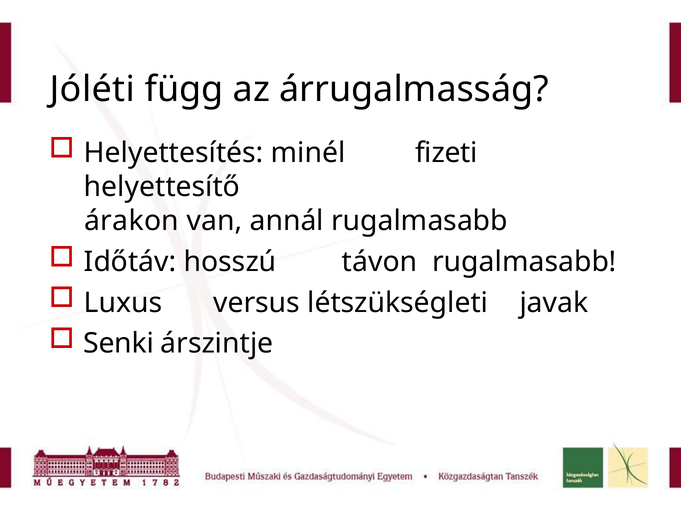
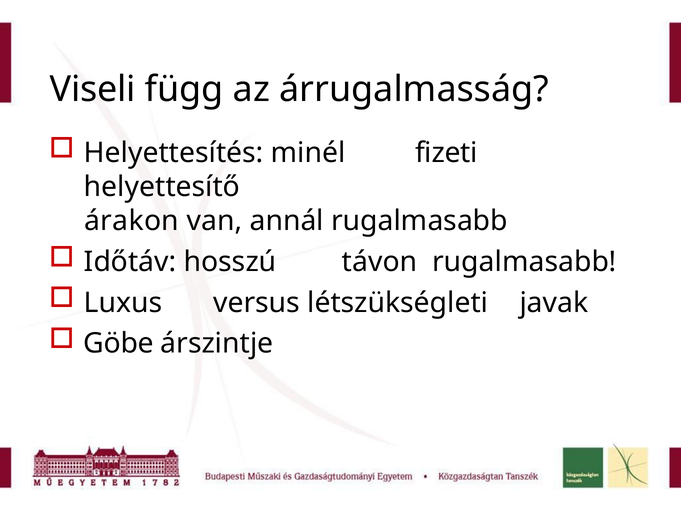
Jóléti: Jóléti -> Viseli (93, 90)
Senki: Senki -> Göbe (119, 343)
